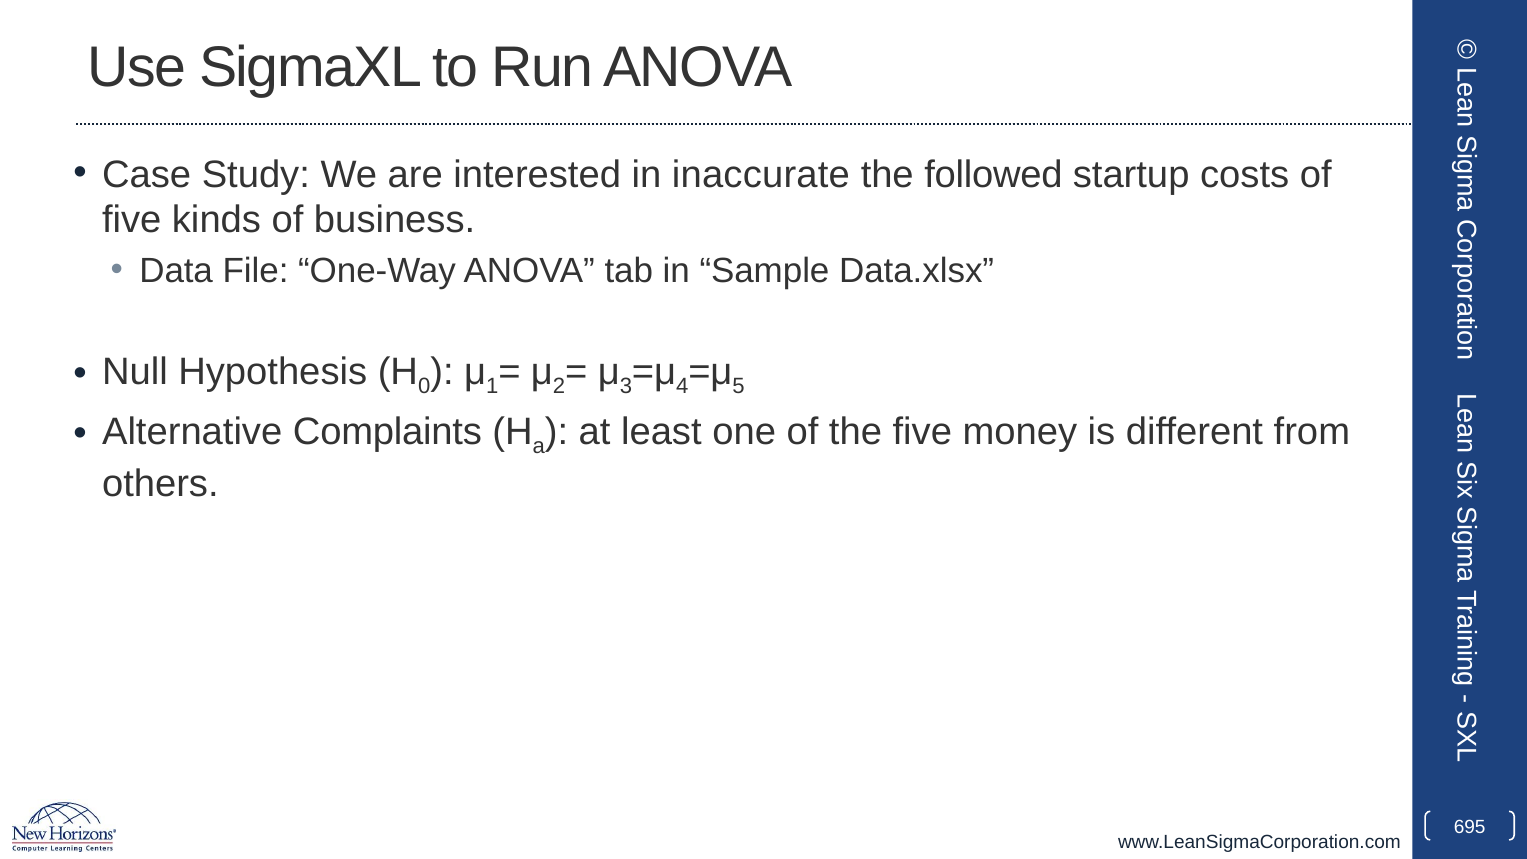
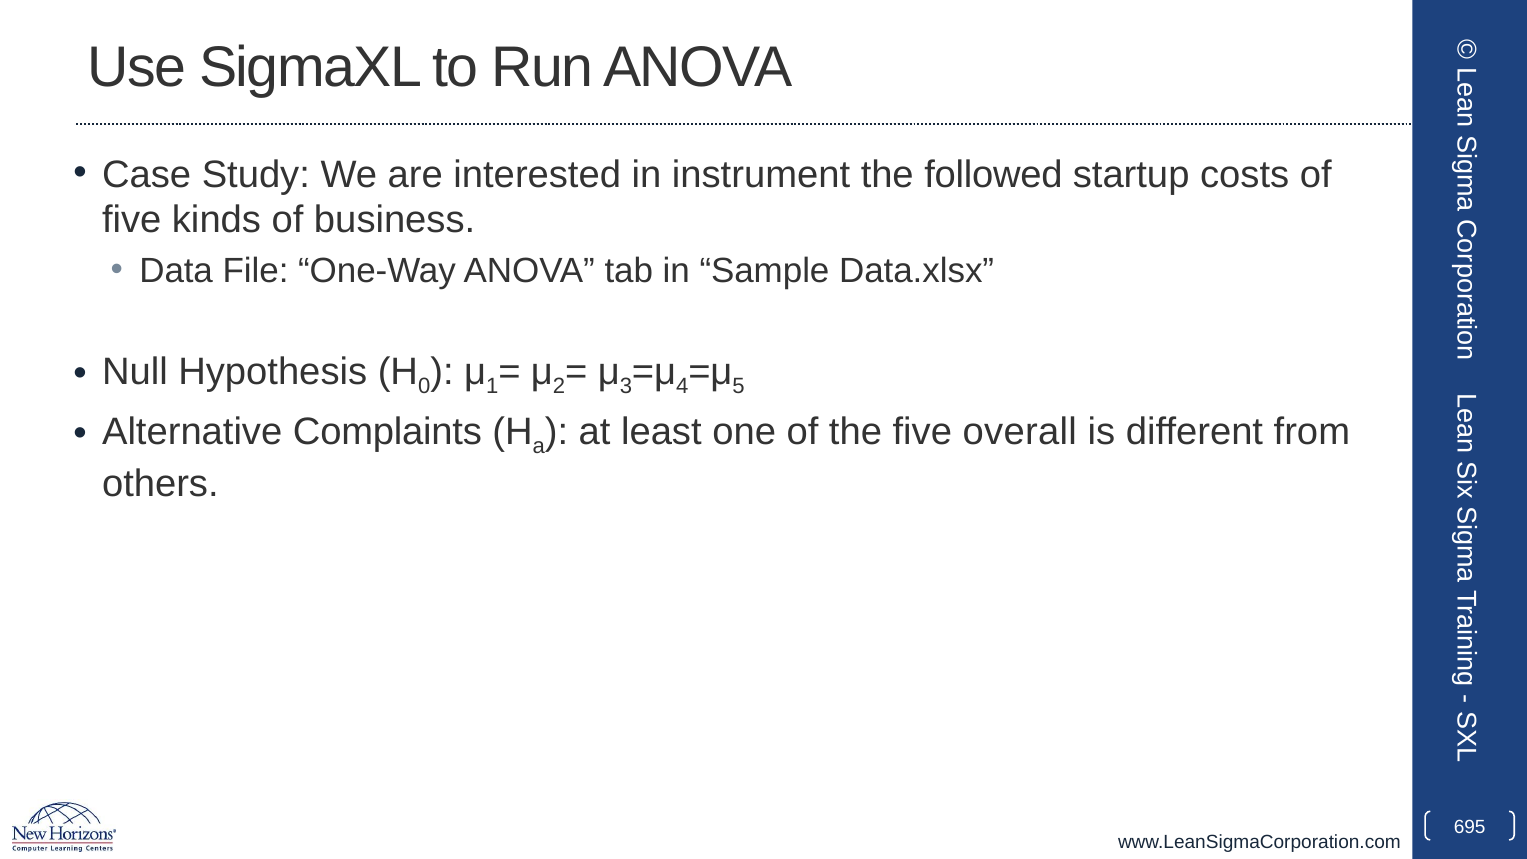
inaccurate: inaccurate -> instrument (761, 174)
money: money -> overall (1020, 431)
